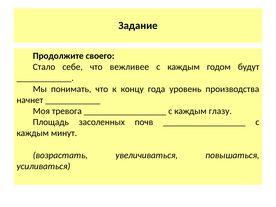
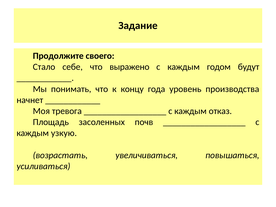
вежливее: вежливее -> выражено (129, 67)
глазу: глазу -> отказ (220, 111)
минут: минут -> узкую (64, 133)
